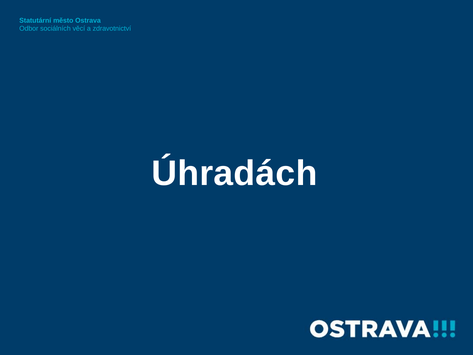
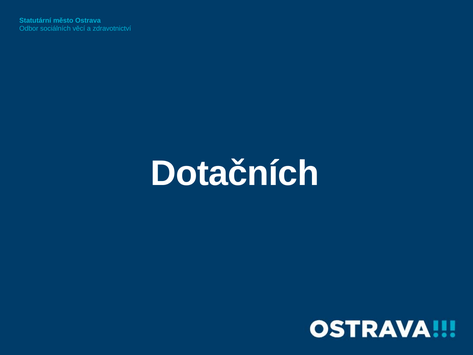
Úhradách: Úhradách -> Dotačních (235, 173)
